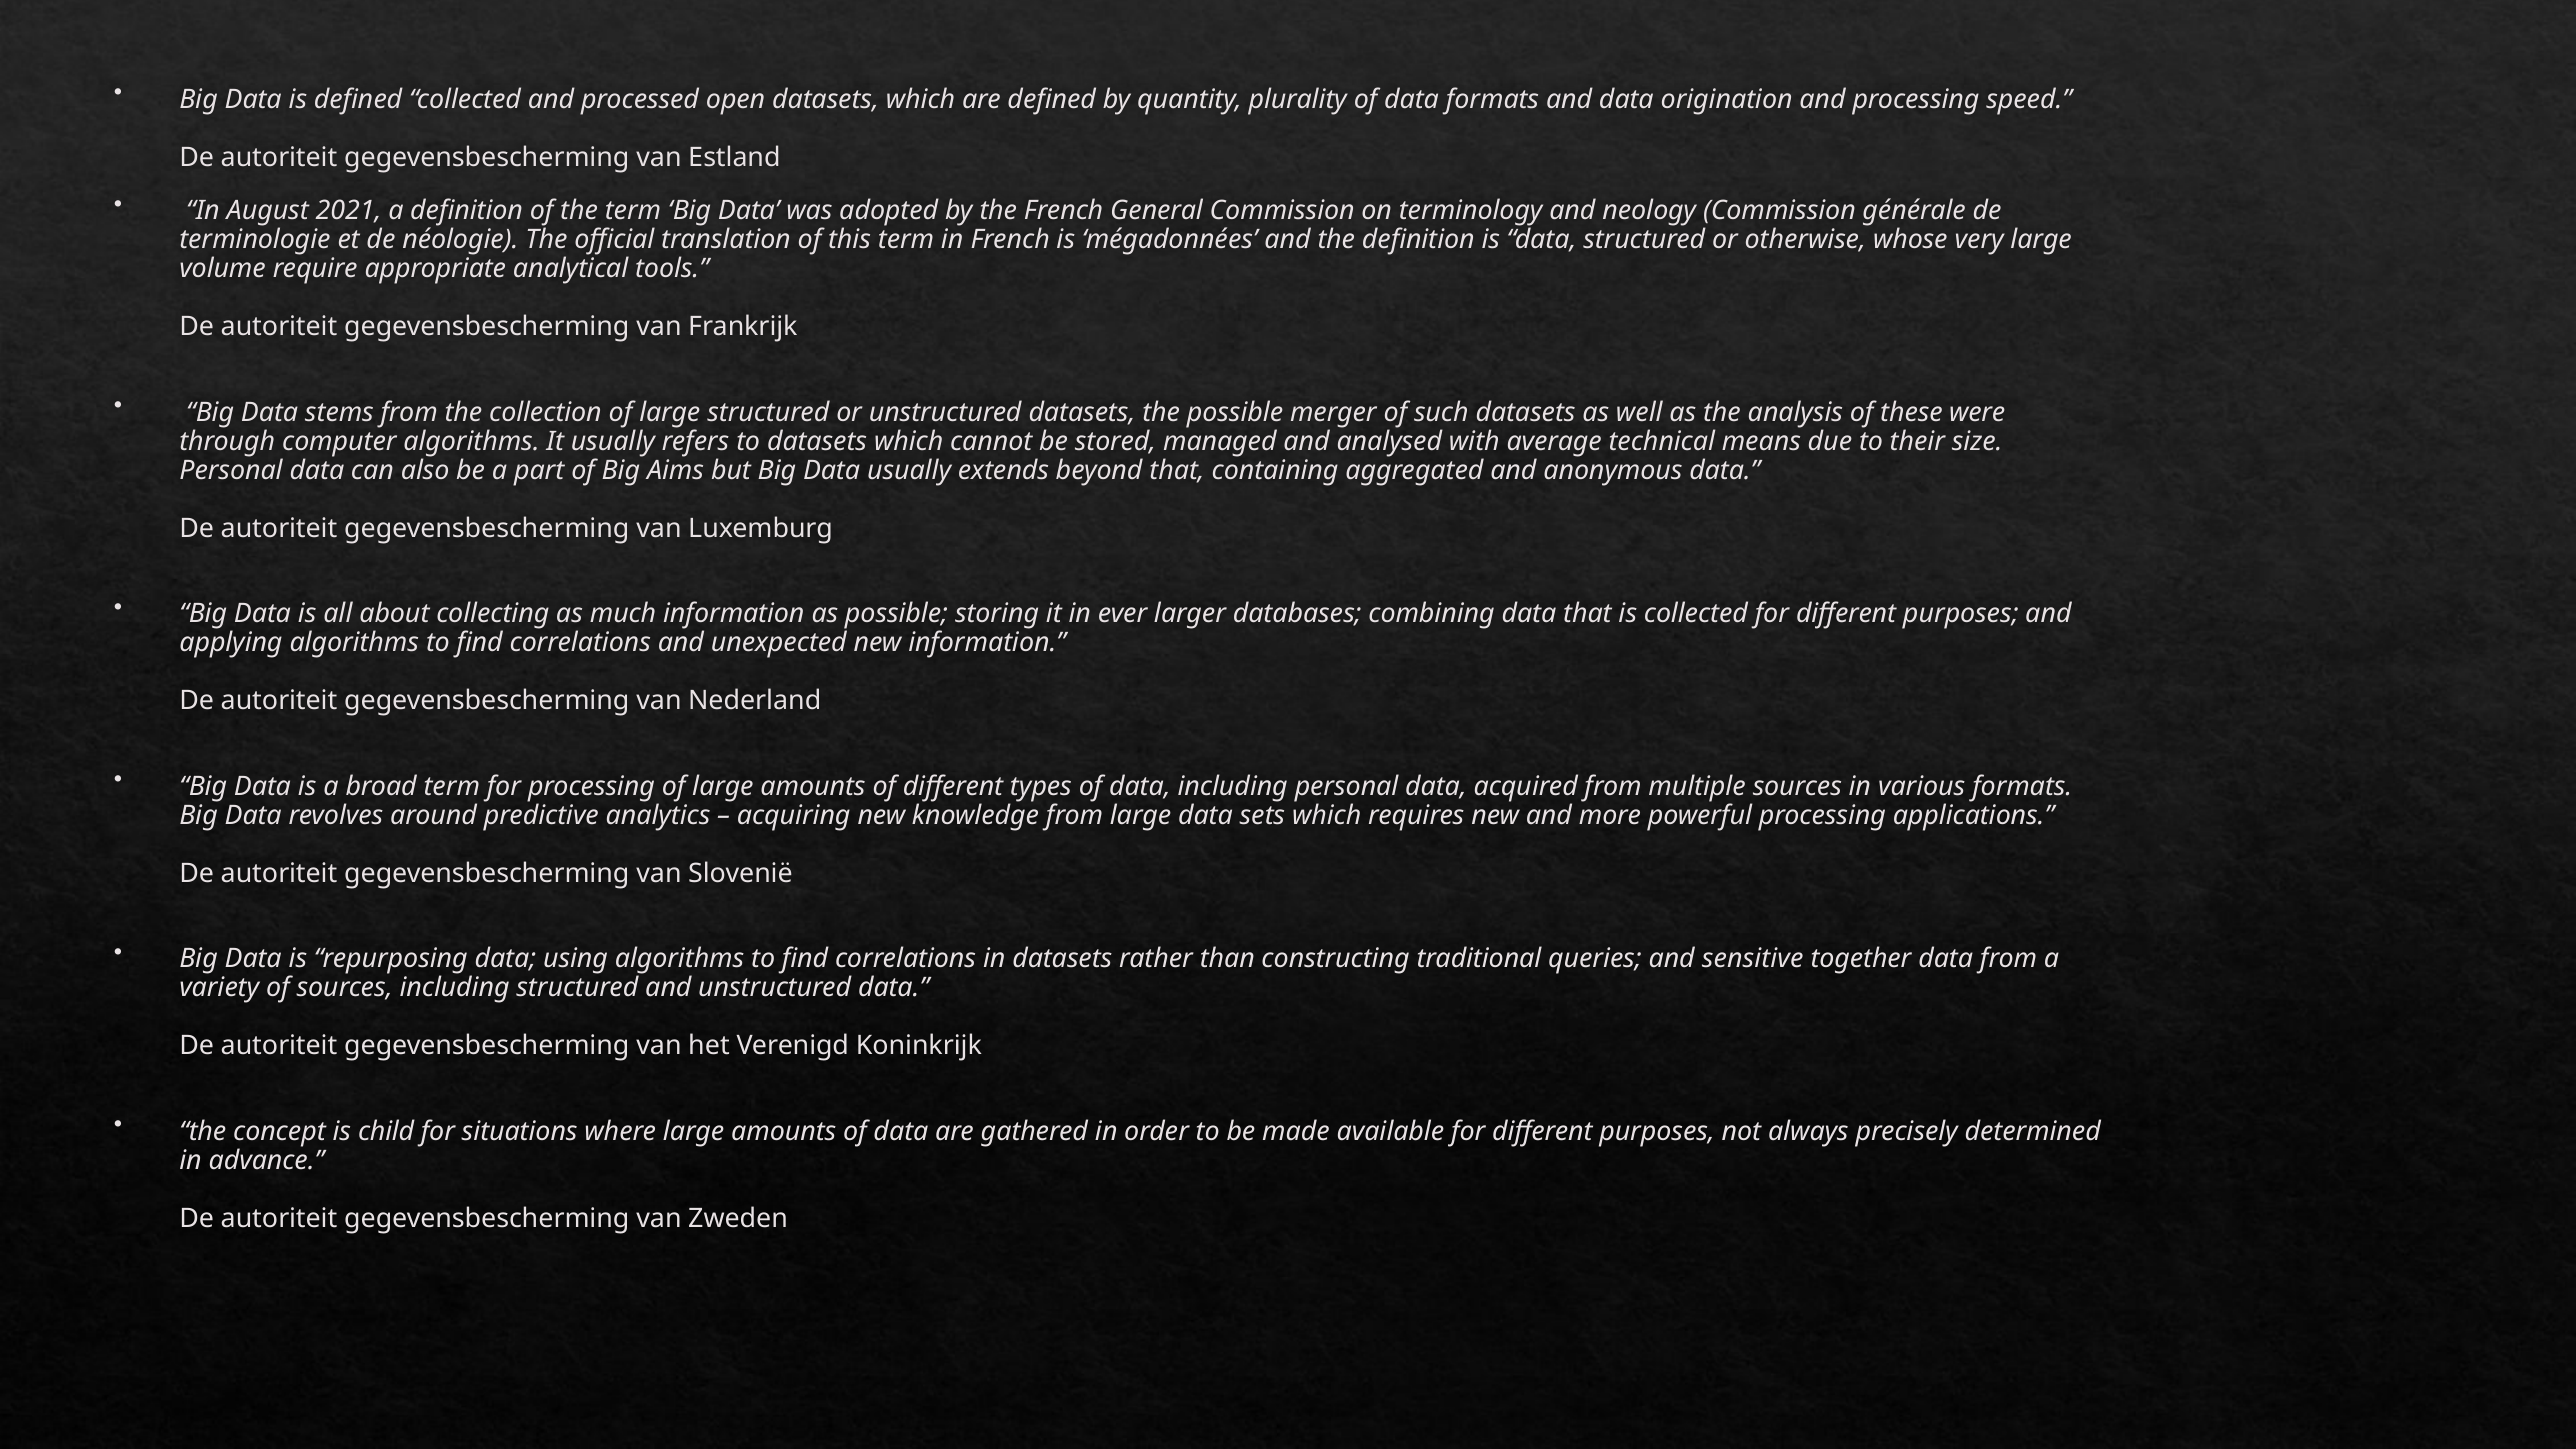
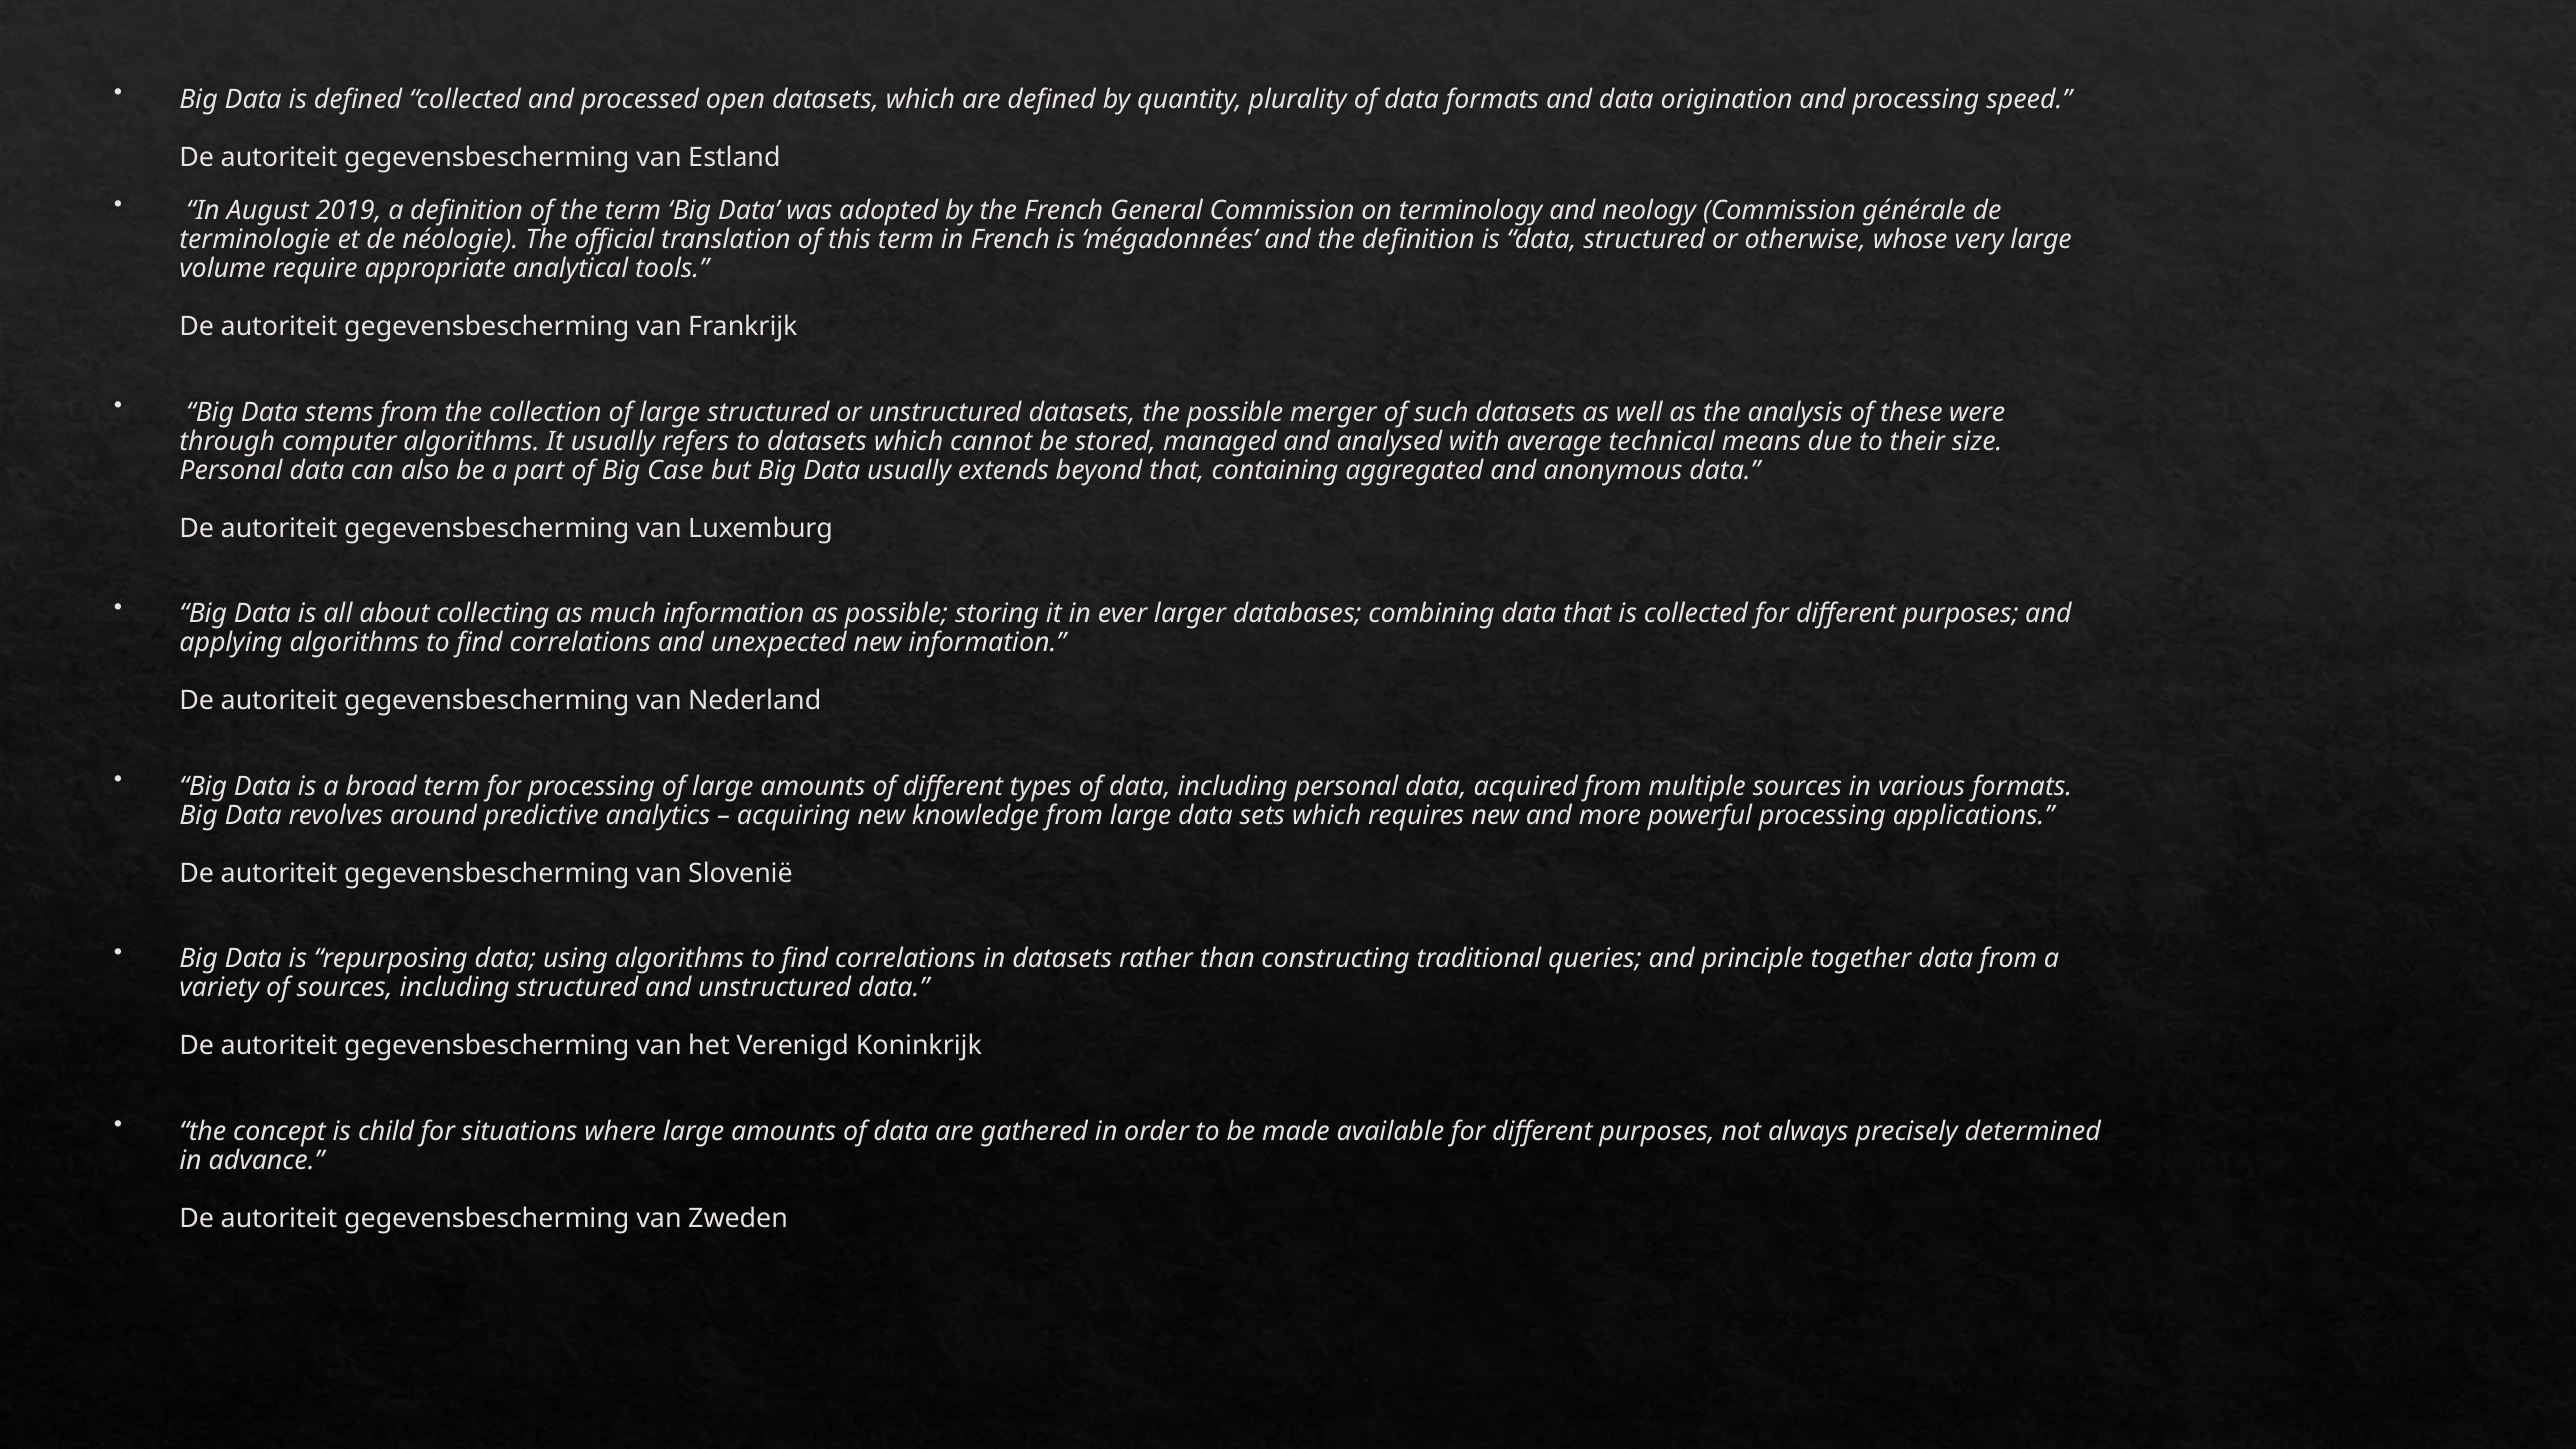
2021: 2021 -> 2019 (349, 211)
Aims: Aims -> Case (675, 470)
sensitive: sensitive -> principle (1753, 959)
